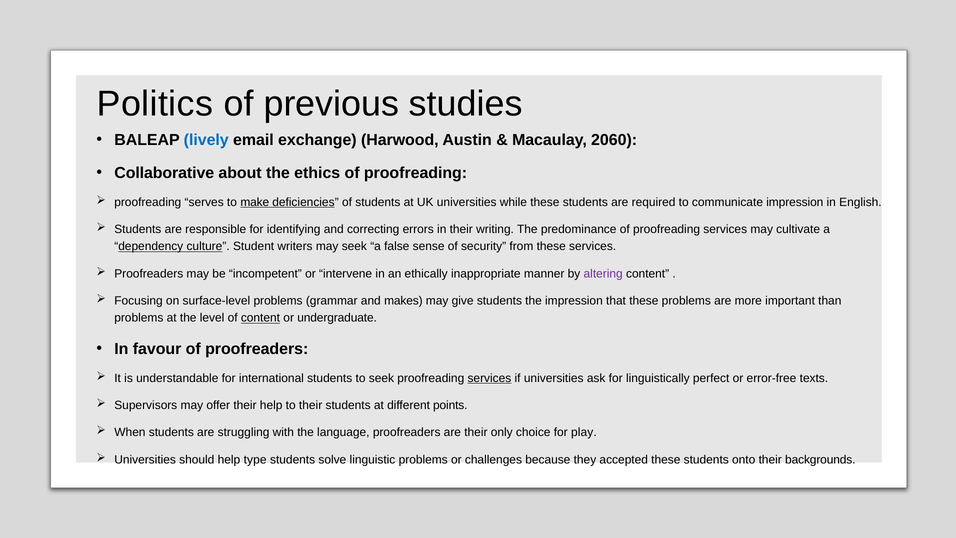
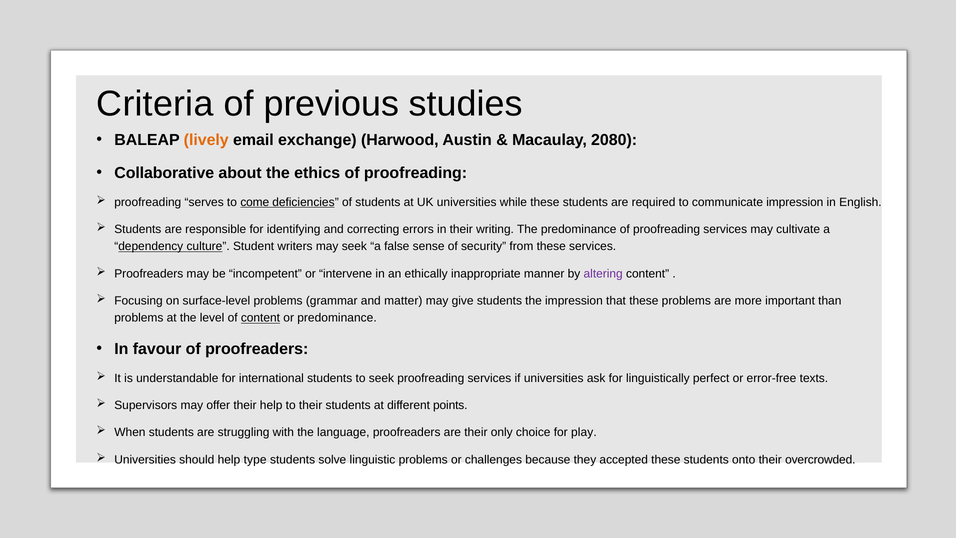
Politics: Politics -> Criteria (155, 104)
lively colour: blue -> orange (206, 140)
2060: 2060 -> 2080 (614, 140)
make: make -> come (255, 202)
makes: makes -> matter (403, 301)
or undergraduate: undergraduate -> predominance (337, 318)
services underline: present -> none (489, 378)
backgrounds: backgrounds -> overcrowded (820, 459)
